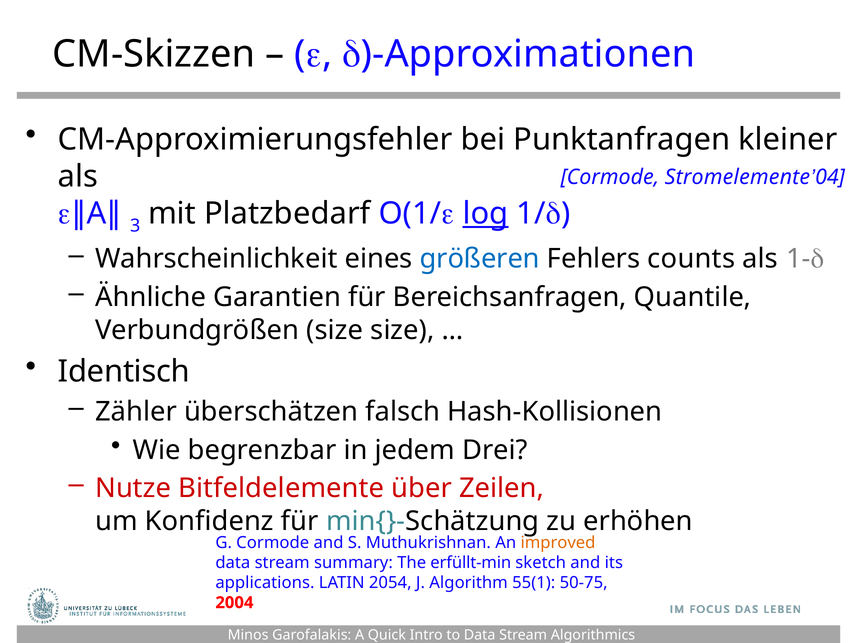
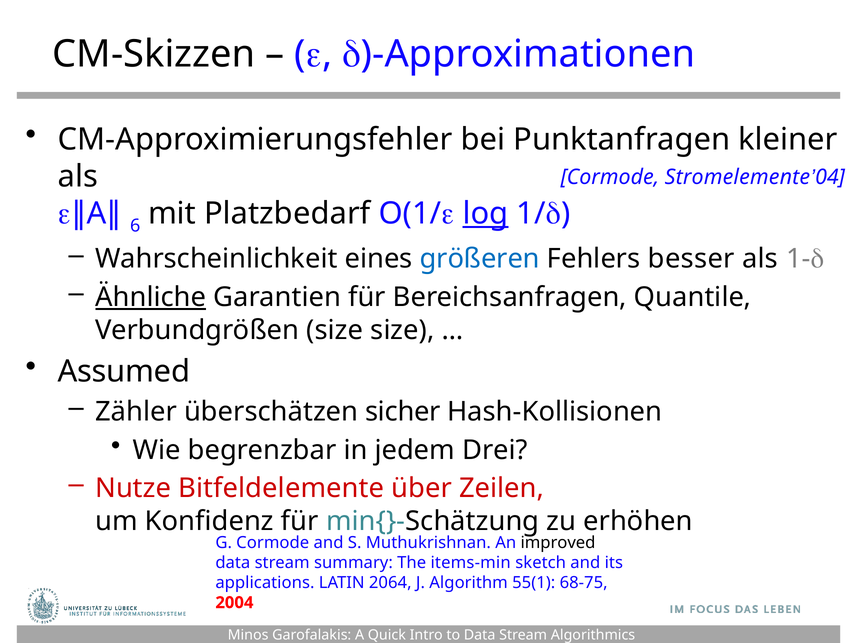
3: 3 -> 6 (135, 226)
counts: counts -> besser (691, 259)
Ähnliche underline: none -> present (151, 297)
Identisch: Identisch -> Assumed (124, 371)
falsch: falsch -> sicher (403, 412)
improved colour: orange -> black (558, 542)
erfüllt-min: erfüllt-min -> items-min (471, 562)
2054: 2054 -> 2064 (390, 582)
50-75: 50-75 -> 68-75 (584, 582)
